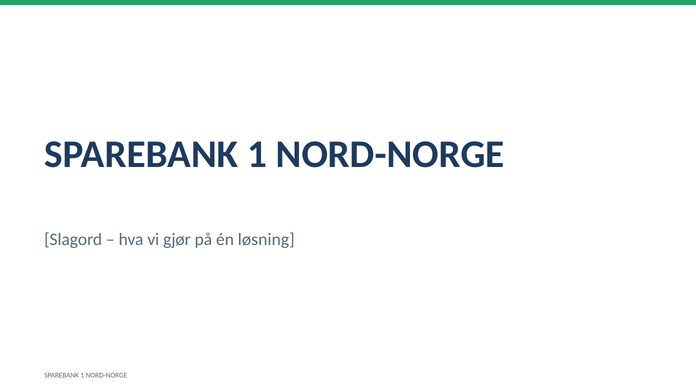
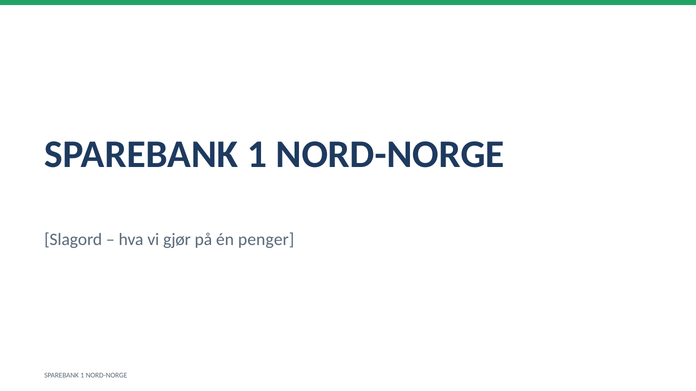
løsning: løsning -> penger (266, 240)
